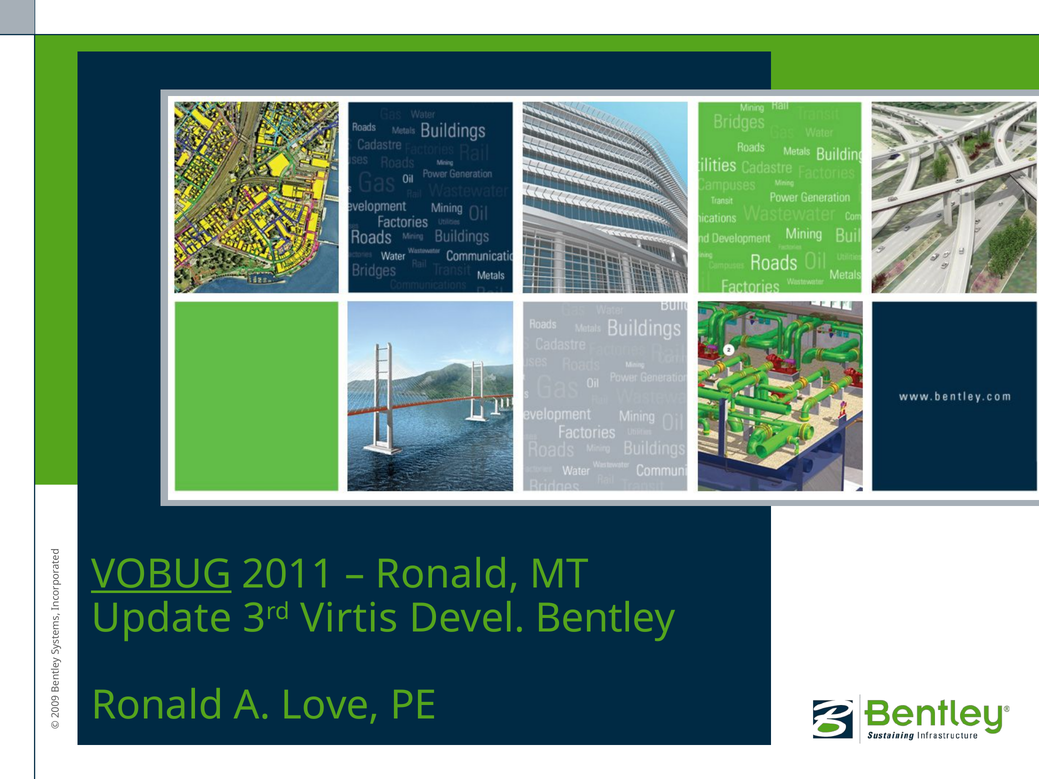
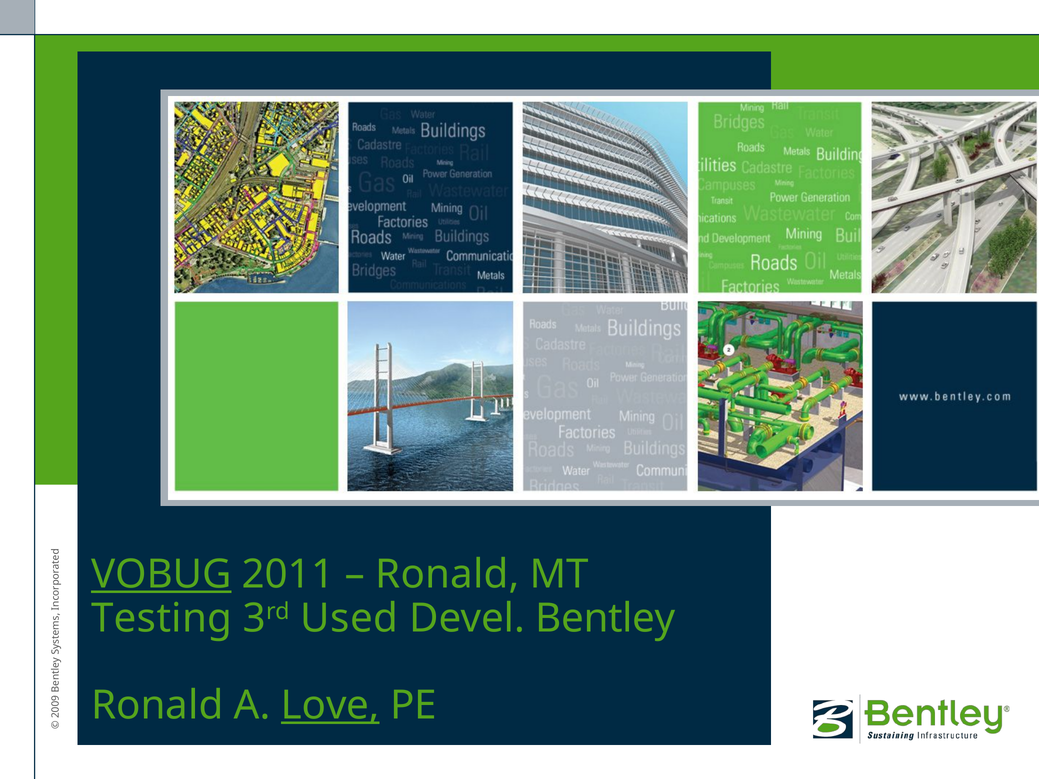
Update: Update -> Testing (162, 618)
Virtis: Virtis -> Used (349, 618)
Love underline: none -> present (330, 706)
